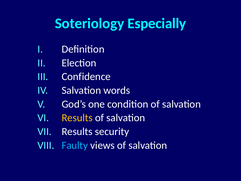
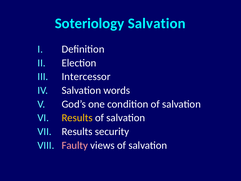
Soteriology Especially: Especially -> Salvation (157, 23)
Confidence: Confidence -> Intercessor (86, 77)
Faulty colour: light blue -> pink (75, 145)
